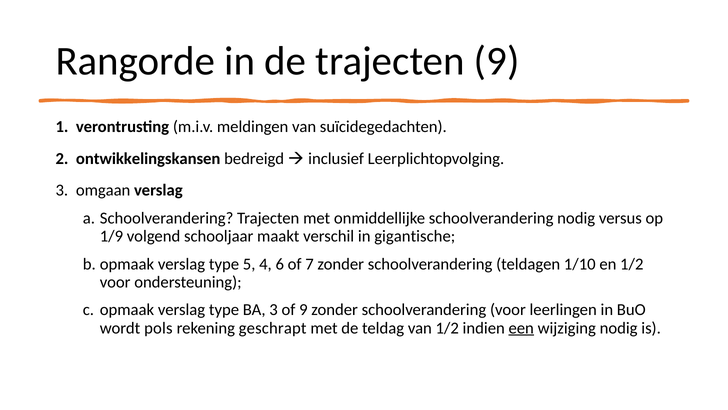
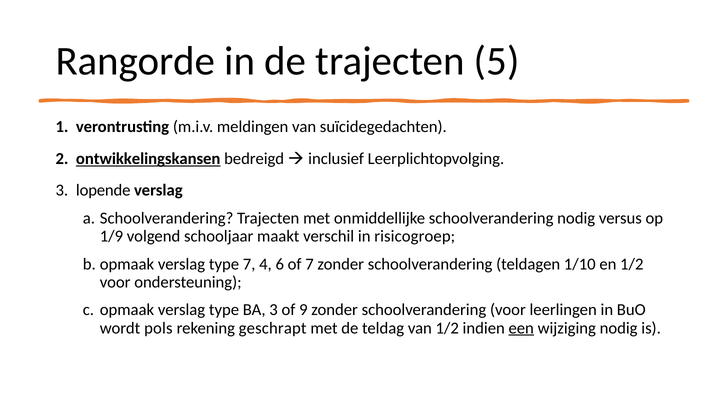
trajecten 9: 9 -> 5 (497, 61)
ontwikkelingskansen underline: none -> present (148, 158)
omgaan: omgaan -> lopende (103, 190)
gigantische: gigantische -> risicogroep (415, 236)
type 5: 5 -> 7 (249, 264)
